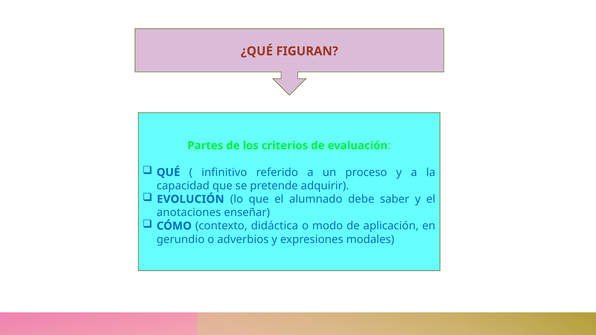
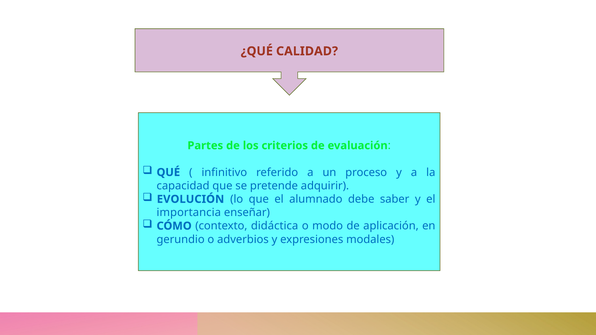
FIGURAN: FIGURAN -> CALIDAD (307, 51)
anotaciones: anotaciones -> importancia (189, 213)
